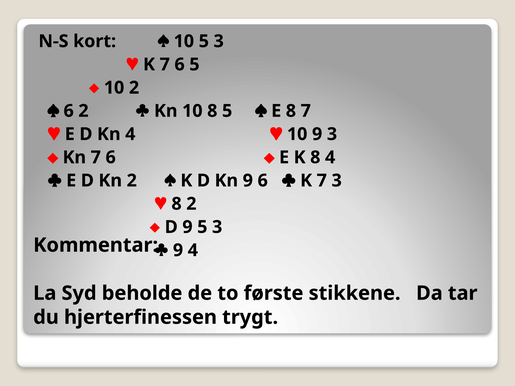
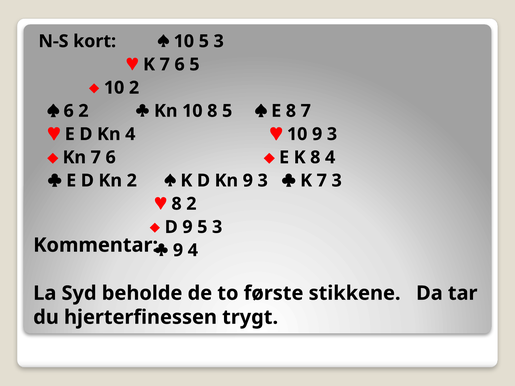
Kn 9 6: 6 -> 3 (263, 181)
